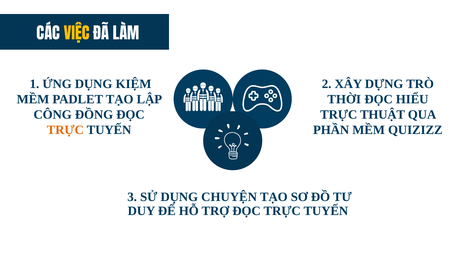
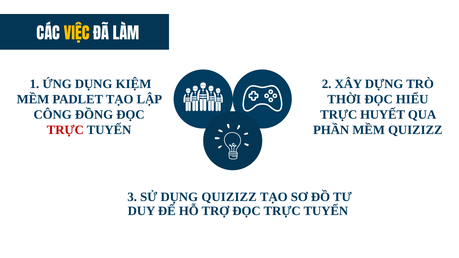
THUẬT: THUẬT -> HUYẾT (383, 115)
TRỰC colour: orange -> red (65, 130)
DỤNG CHUYỆN: CHUYỆN -> QUIZIZZ (229, 197)
